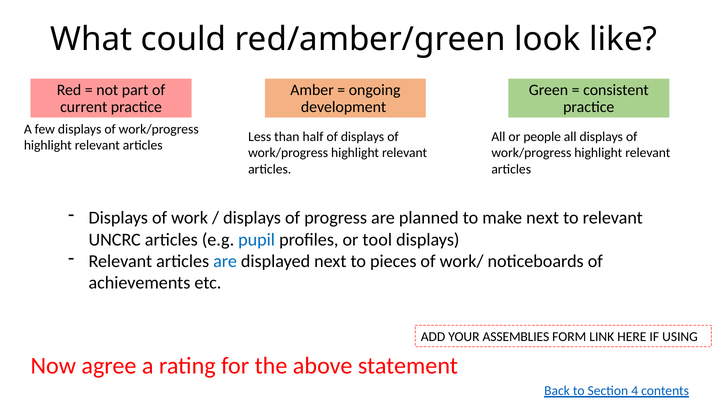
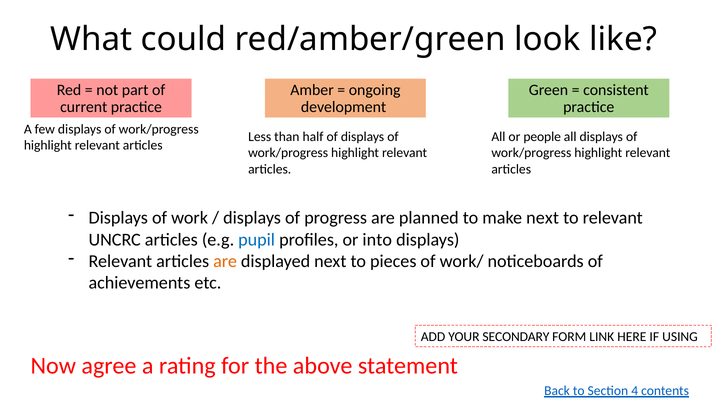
tool: tool -> into (377, 240)
are colour: blue -> orange (225, 261)
ASSEMBLIES: ASSEMBLIES -> SECONDARY (516, 337)
